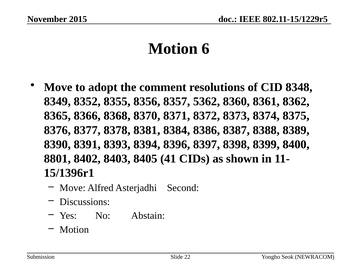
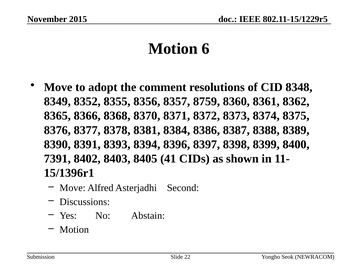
5362: 5362 -> 8759 (207, 102)
8801: 8801 -> 7391 (57, 159)
